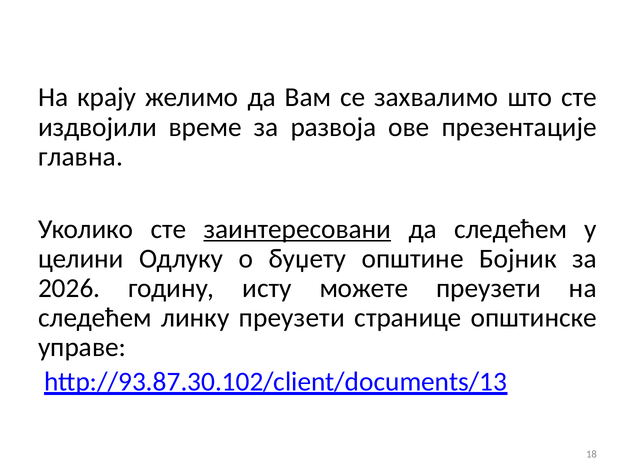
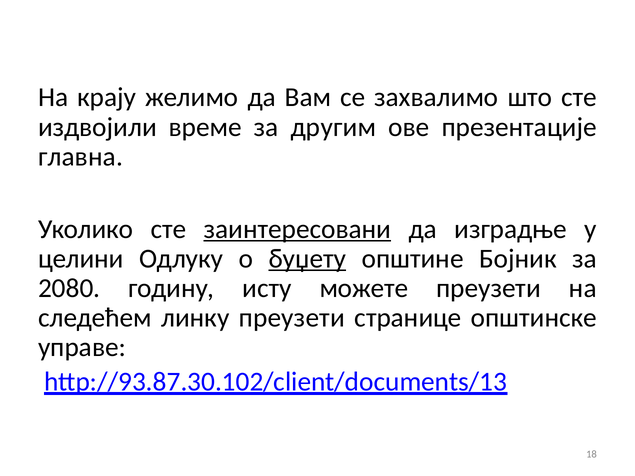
развоја: развоја -> другим (333, 127)
да следећем: следећем -> изградње (511, 229)
буџету underline: none -> present (307, 259)
2026: 2026 -> 2080 (69, 288)
